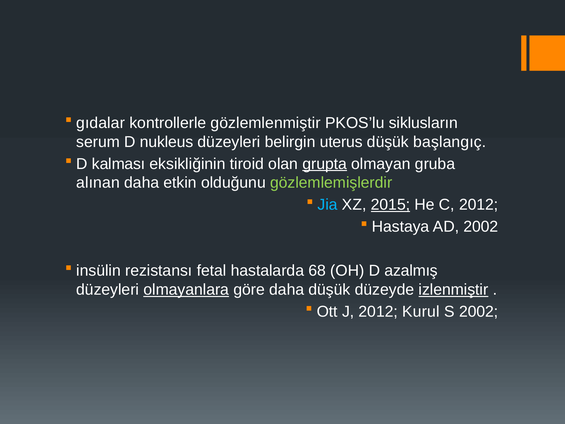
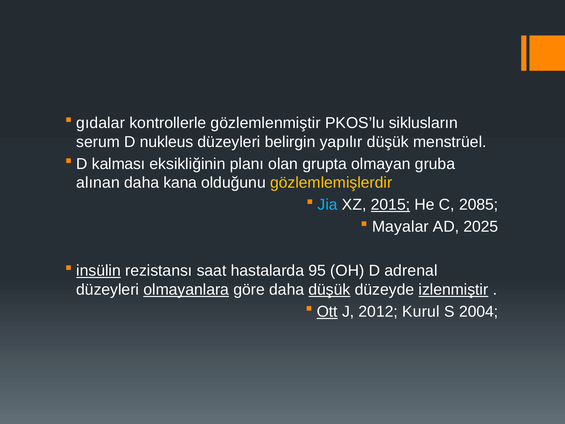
uterus: uterus -> yapılır (341, 142)
başlangıç: başlangıç -> menstrüel (450, 142)
tiroid: tiroid -> planı (247, 164)
grupta underline: present -> none (325, 164)
etkin: etkin -> kana (180, 183)
gözlemlemişlerdir colour: light green -> yellow (331, 183)
C 2012: 2012 -> 2085 (479, 205)
Hastaya: Hastaya -> Mayalar (400, 227)
AD 2002: 2002 -> 2025 (481, 227)
insülin underline: none -> present (99, 271)
fetal: fetal -> saat (212, 271)
68: 68 -> 95 (317, 271)
azalmış: azalmış -> adrenal (411, 271)
düşük underline: none -> present (329, 289)
Ott underline: none -> present (327, 311)
S 2002: 2002 -> 2004 (479, 311)
